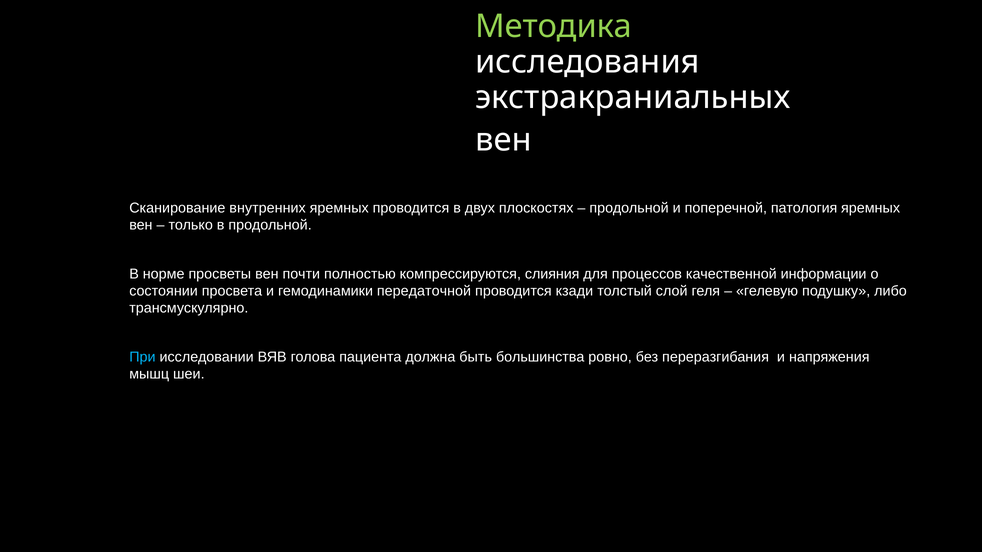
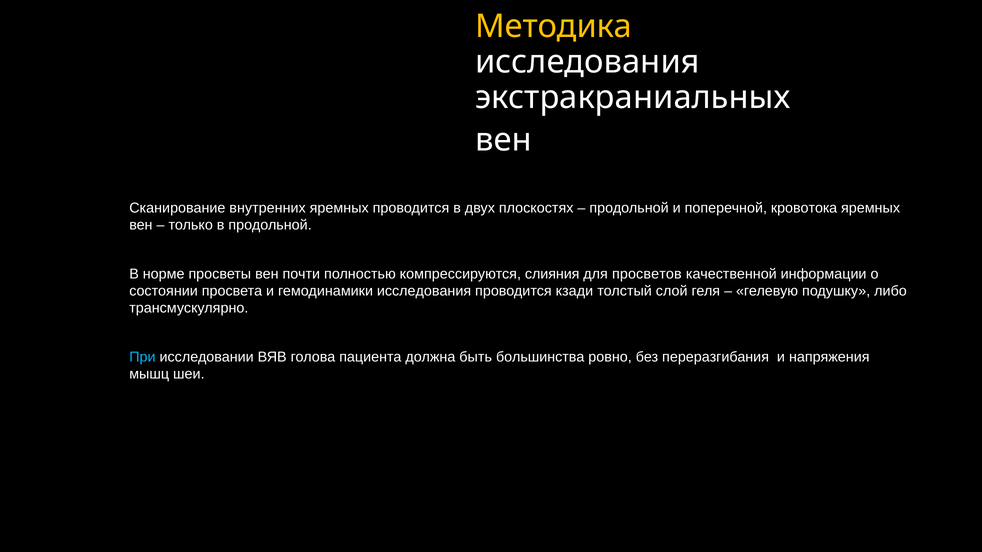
Методика colour: light green -> yellow (554, 27)
патология: патология -> кровотока (804, 208)
процессов: процессов -> просветов (647, 274)
гемодинамики передаточной: передаточной -> исследования (424, 291)
